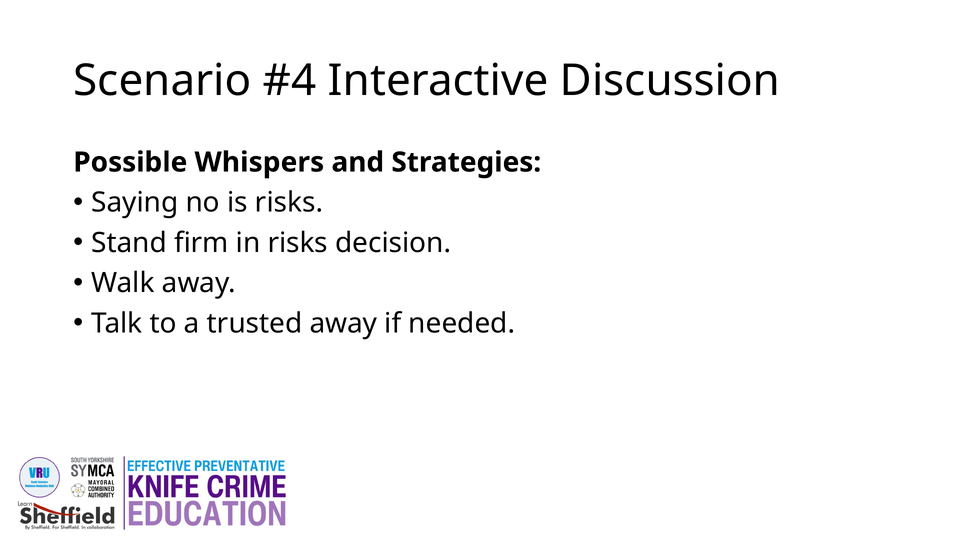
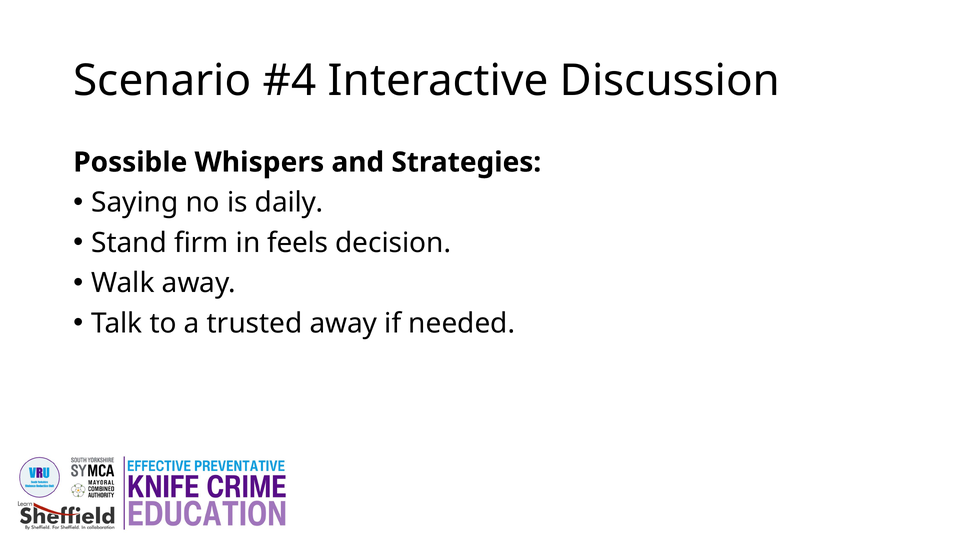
is risks: risks -> daily (289, 203)
in risks: risks -> feels (298, 243)
